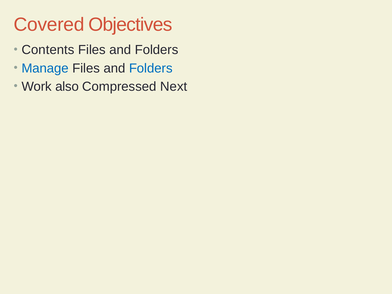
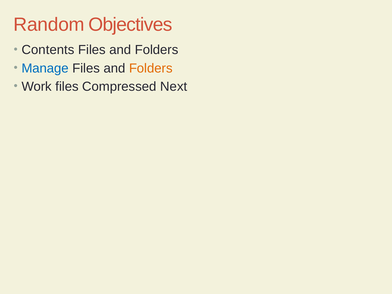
Covered: Covered -> Random (49, 25)
Folders colour: blue -> orange (151, 68)
Work also: also -> files (67, 86)
